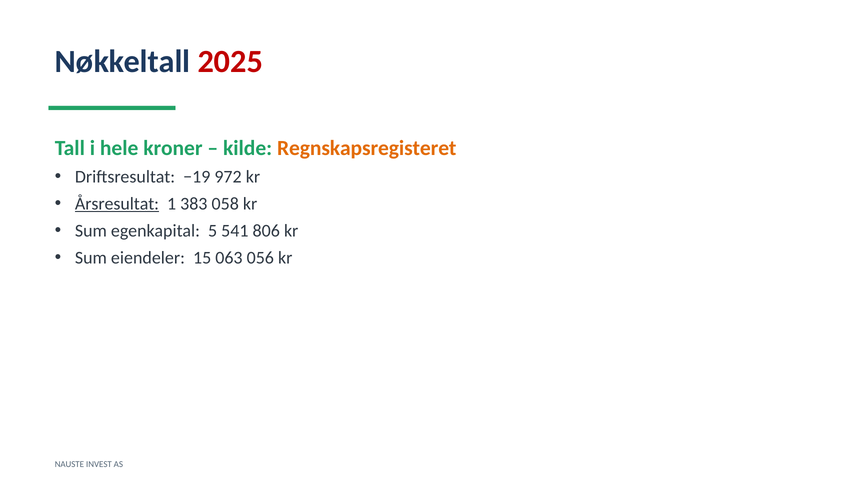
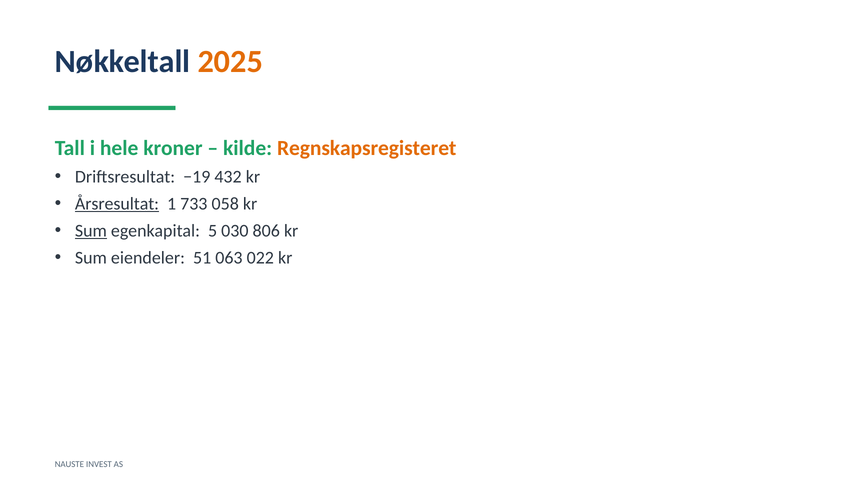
2025 colour: red -> orange (230, 61)
972: 972 -> 432 (228, 177)
383: 383 -> 733 (194, 204)
Sum underline: none -> present (91, 231)
541: 541 -> 030 (235, 231)
15: 15 -> 51 (202, 258)
056: 056 -> 022 (260, 258)
